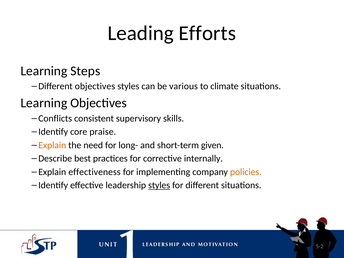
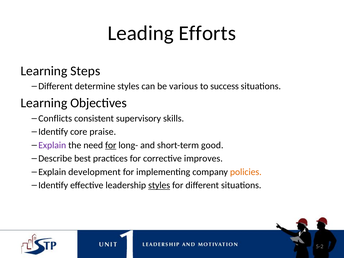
Different objectives: objectives -> determine (95, 86)
climate: climate -> success (225, 86)
Explain colour: orange -> purple (52, 145)
for underline: none -> present (111, 145)
given: given -> good (212, 145)
internally: internally -> improves (203, 159)
effectiveness: effectiveness -> development (94, 172)
